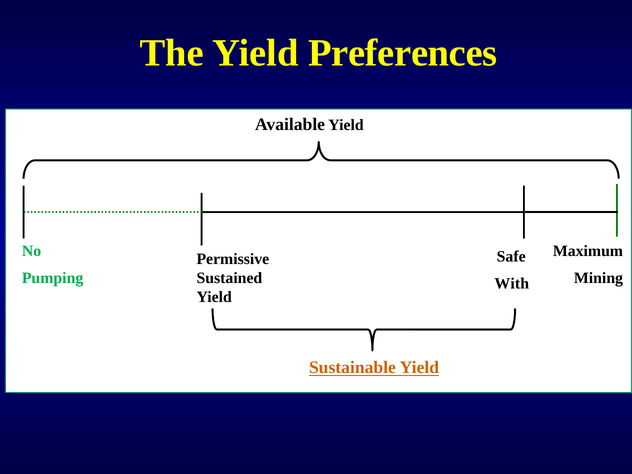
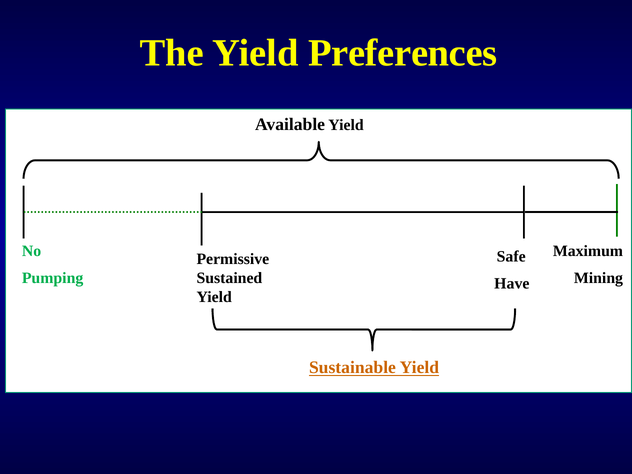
With: With -> Have (512, 283)
